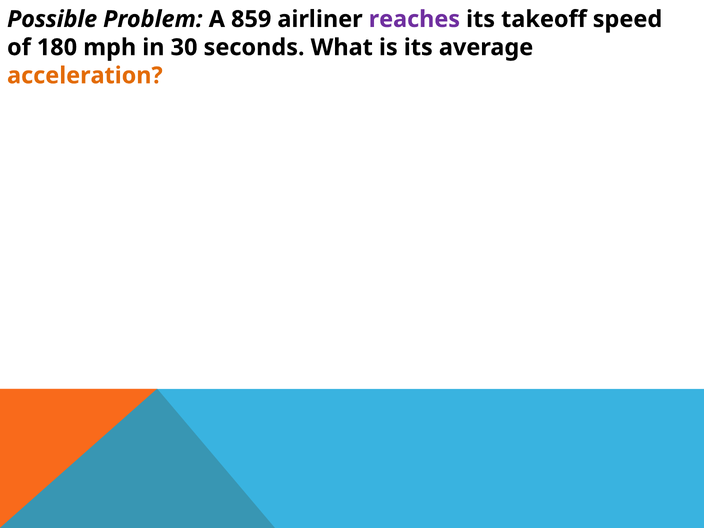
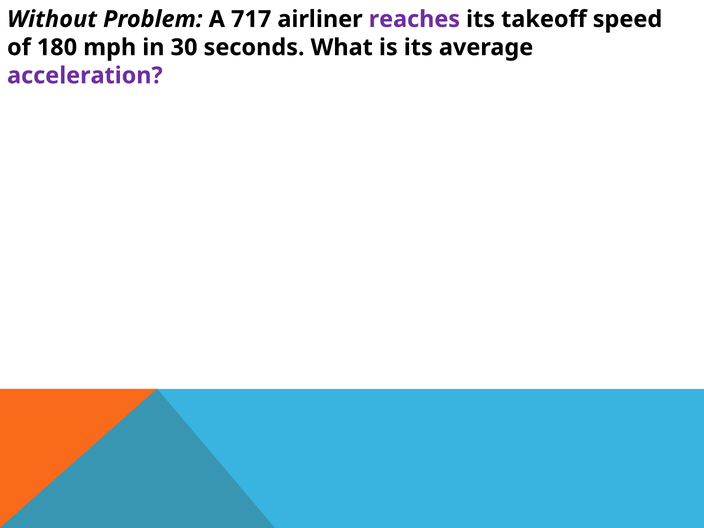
Possible: Possible -> Without (52, 19)
859: 859 -> 717 (251, 19)
acceleration colour: orange -> purple (85, 76)
